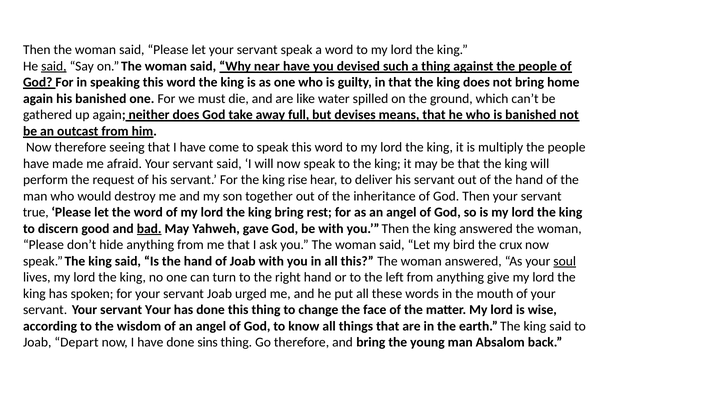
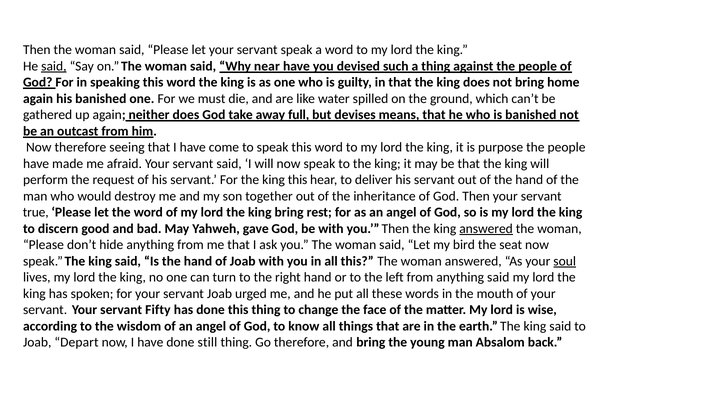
multiply: multiply -> purpose (501, 147)
king rise: rise -> this (298, 180)
bad underline: present -> none (149, 229)
answered underline: none -> present (486, 229)
crux: crux -> seat (511, 245)
anything give: give -> said (498, 277)
servant Your servant Your: Your -> Fifty (158, 310)
sins: sins -> still (207, 342)
